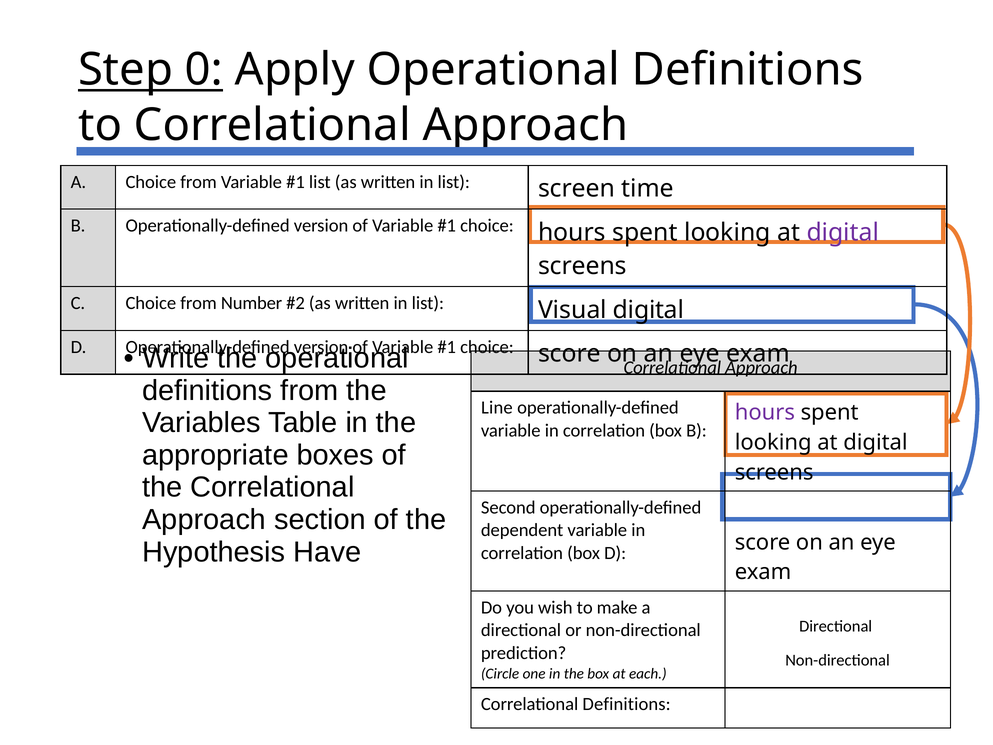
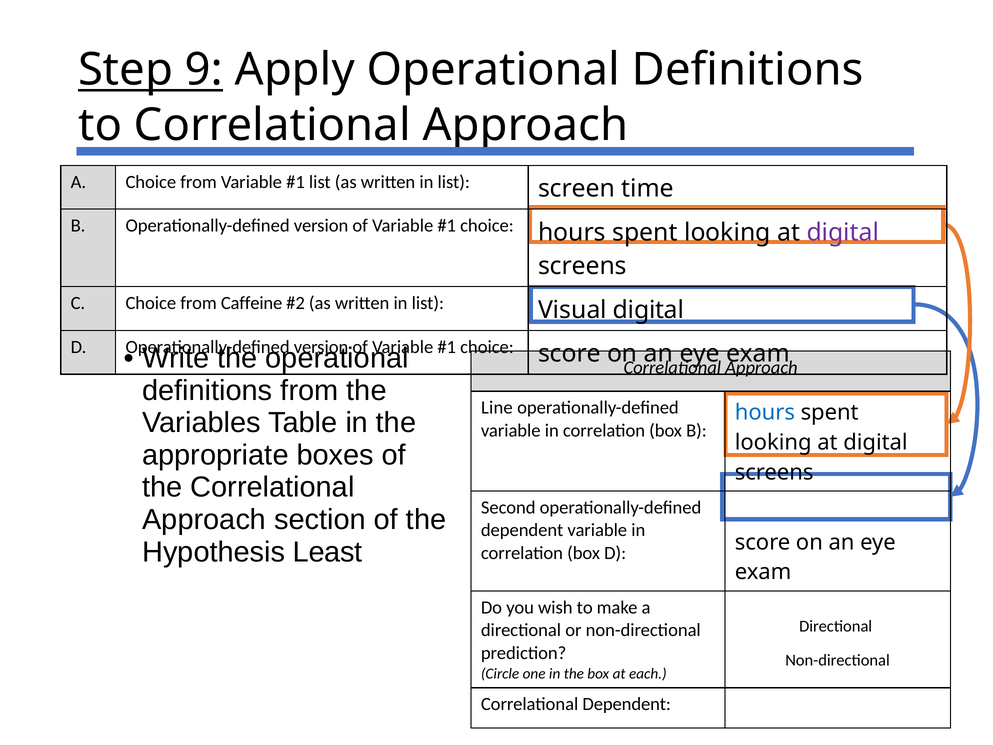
0: 0 -> 9 (204, 70)
Number: Number -> Caffeine (252, 303)
hours colour: purple -> blue (765, 412)
Have: Have -> Least (328, 552)
Correlational Definitions: Definitions -> Dependent (627, 704)
